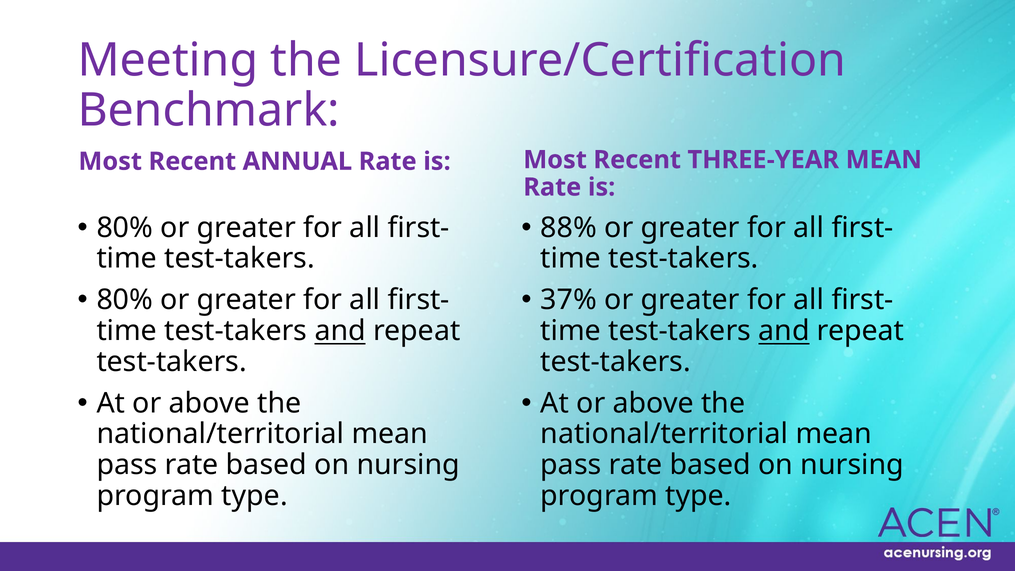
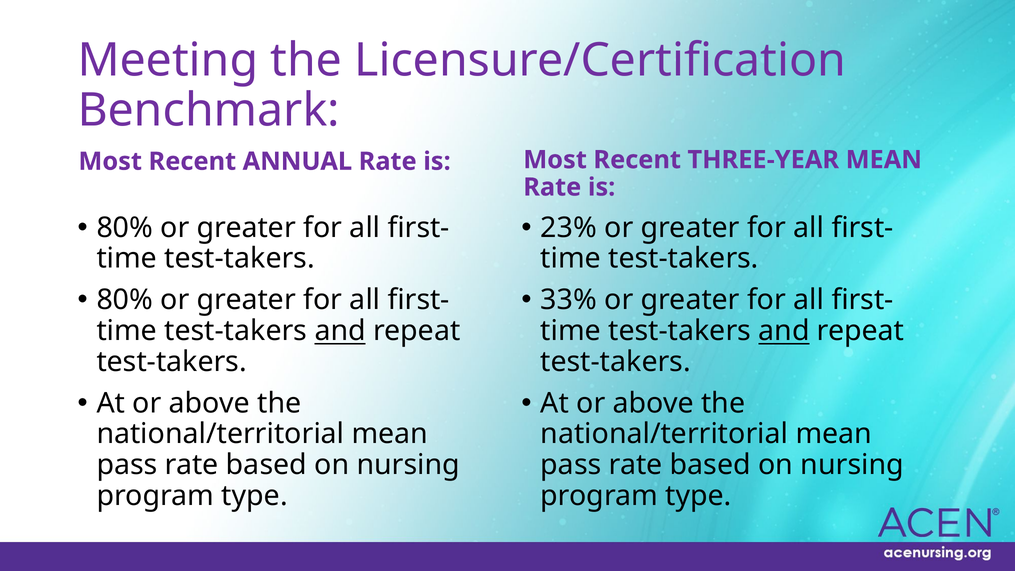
88%: 88% -> 23% (569, 228)
37%: 37% -> 33% (569, 300)
